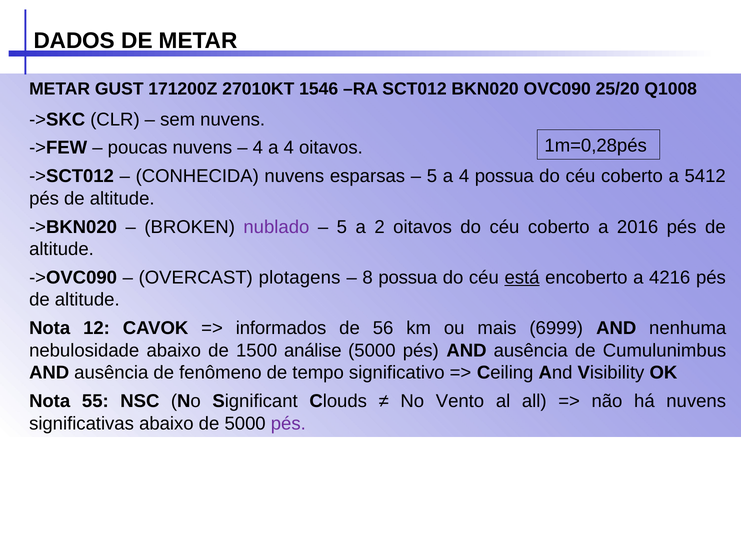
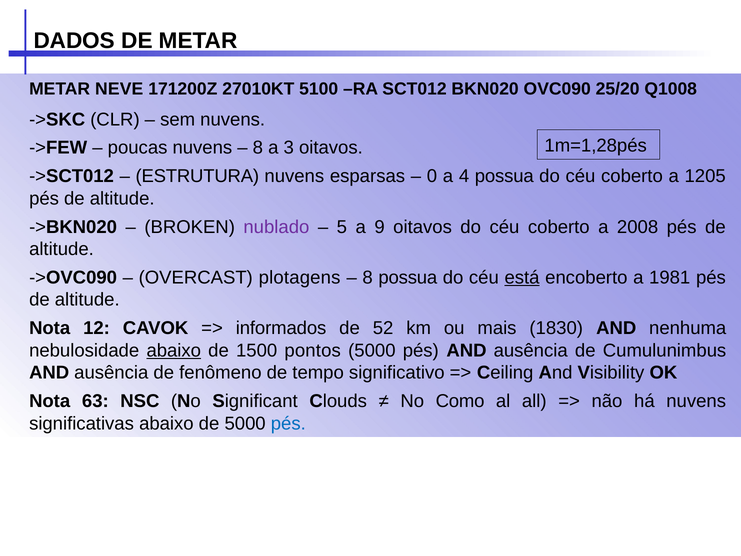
GUST: GUST -> NEVE (119, 89)
1546: 1546 -> 5100 (319, 89)
1m=0,28pés: 1m=0,28pés -> 1m=1,28pés (596, 146)
4: 4 -> 8 (258, 148)
4: 4 -> 3 (289, 148)
CONHECIDA: CONHECIDA -> ESTRUTURA (197, 176)
5: 5 -> 0 (432, 176)
5412: 5412 -> 1205 (705, 176)
2: 2 -> 9 (380, 227)
2016: 2016 -> 2008 (638, 227)
4216: 4216 -> 1981 (670, 277)
56: 56 -> 52 (383, 328)
6999: 6999 -> 1830 (556, 328)
abaixo underline: none -> present (174, 350)
análise: análise -> pontos (313, 350)
55: 55 -> 63 (95, 401)
Vento: Vento -> Como (460, 401)
pés colour: purple -> blue (288, 423)
